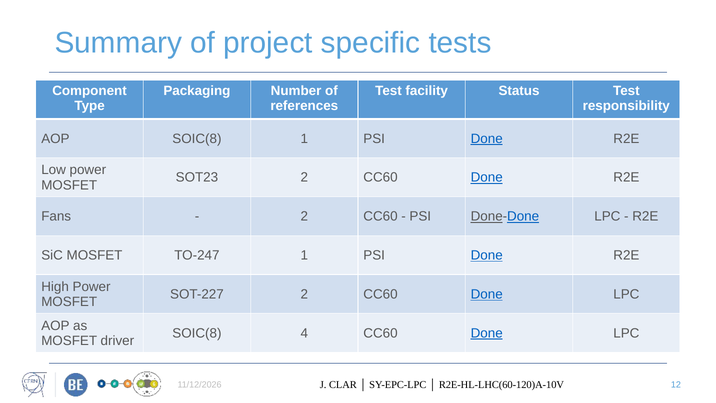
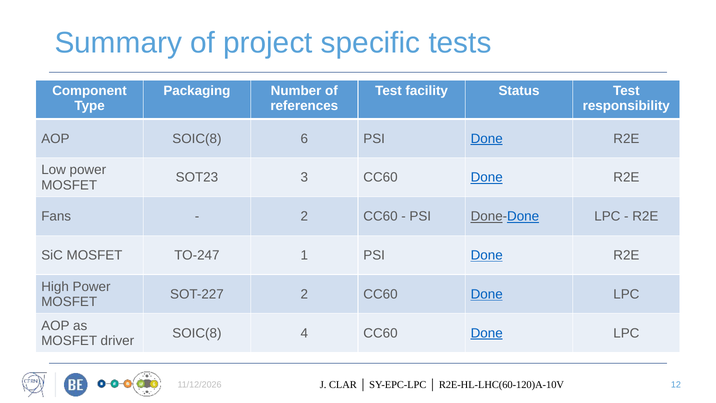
SOIC(8 1: 1 -> 6 (304, 139)
SOT23 2: 2 -> 3 (304, 177)
